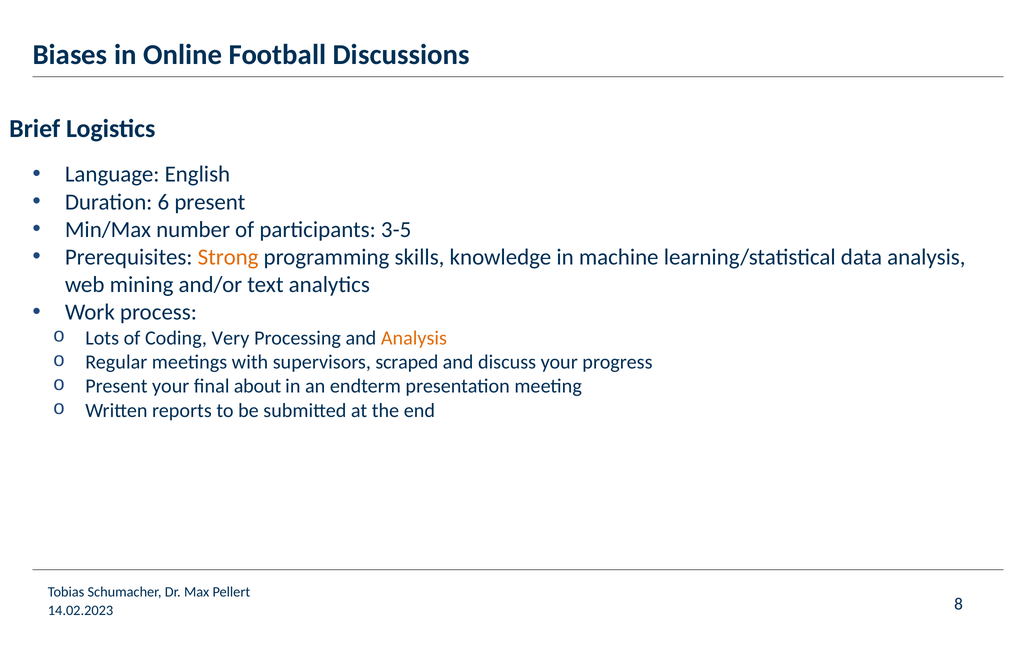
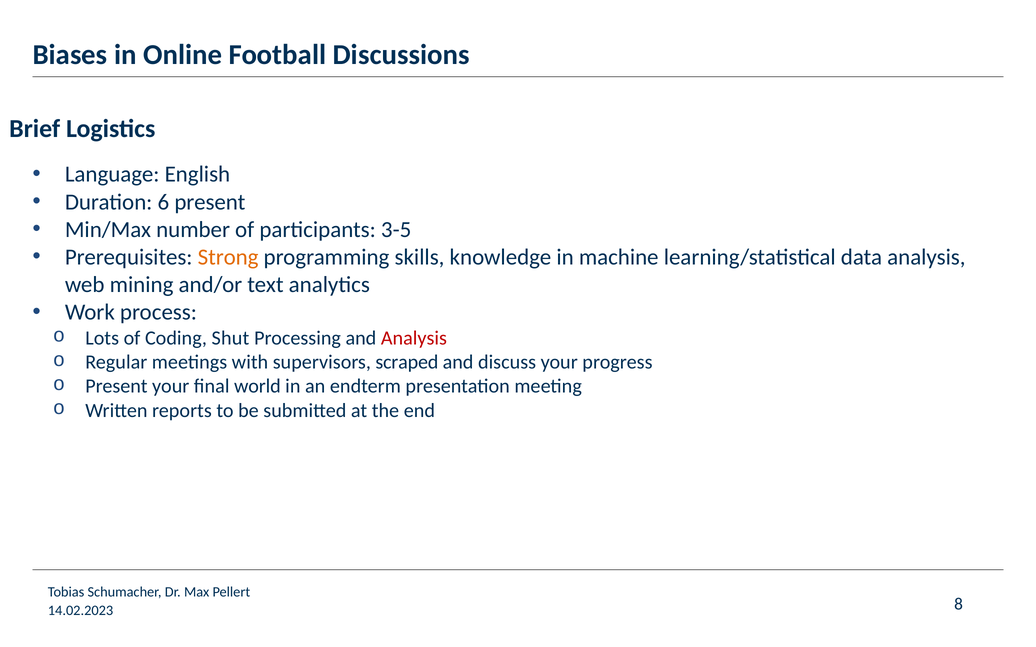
Very: Very -> Shut (230, 338)
Analysis colour: orange -> red (414, 338)
about: about -> world (257, 387)
